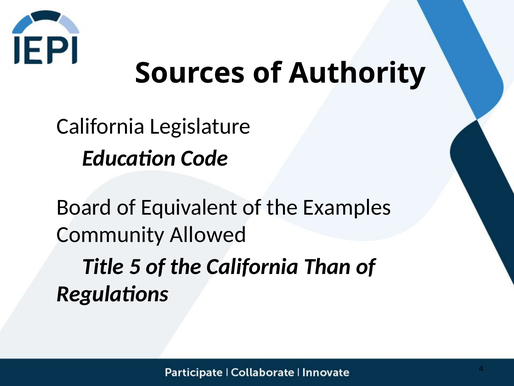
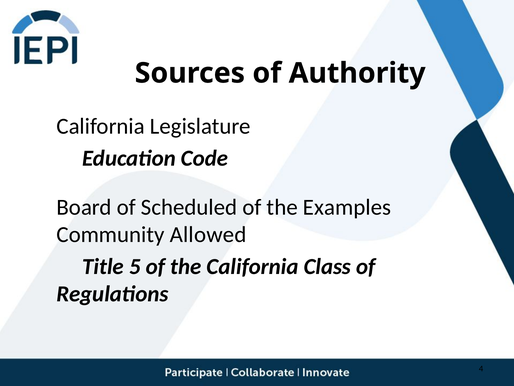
Equivalent: Equivalent -> Scheduled (189, 207)
Than: Than -> Class (327, 266)
